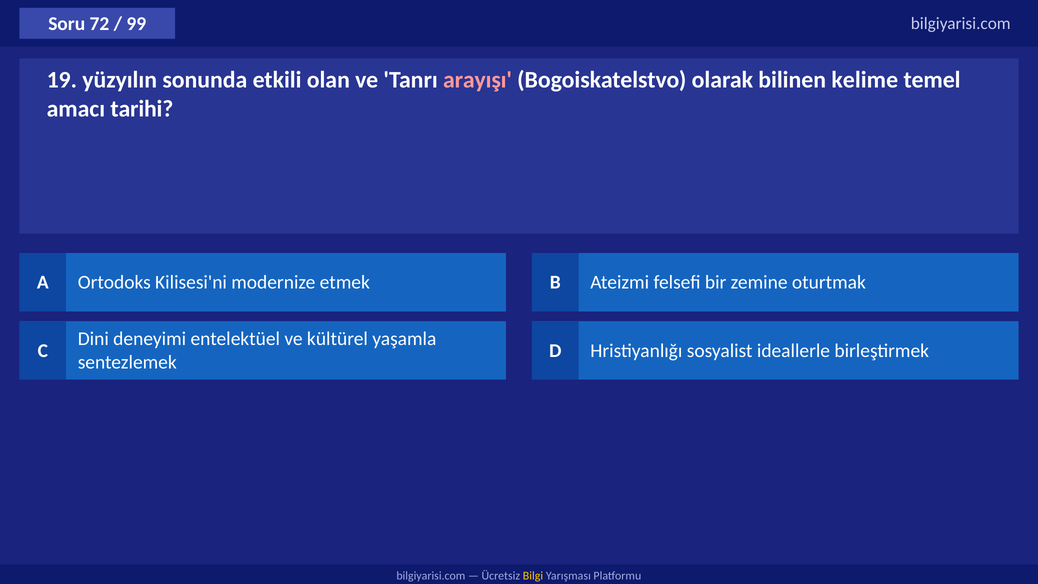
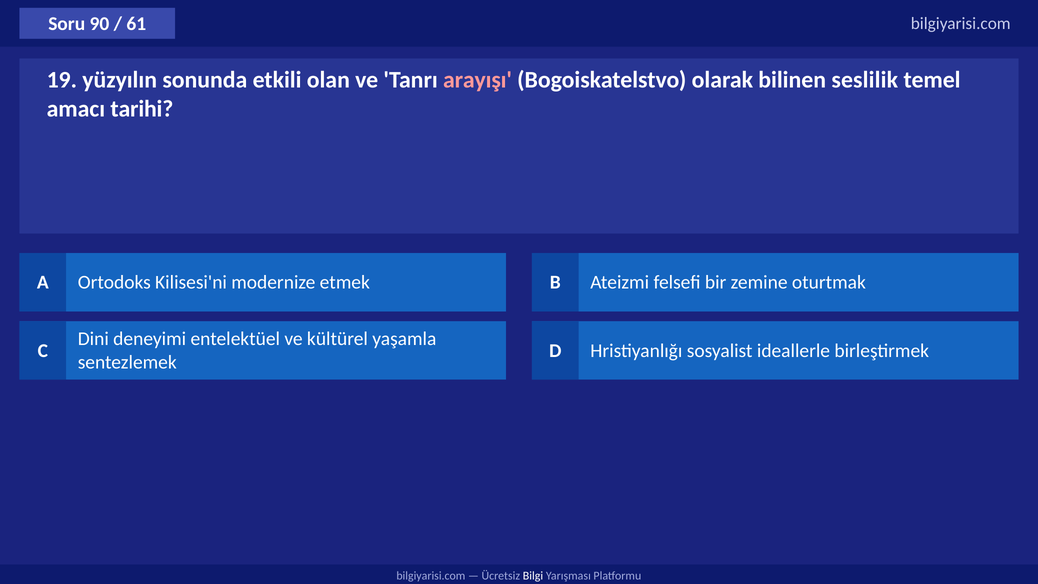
72: 72 -> 90 (99, 24)
99: 99 -> 61 (136, 24)
kelime: kelime -> seslilik (865, 80)
Bilgi colour: yellow -> white (533, 576)
